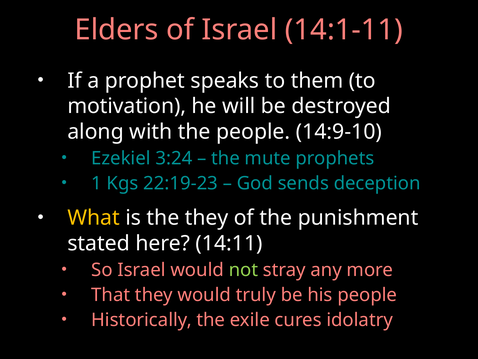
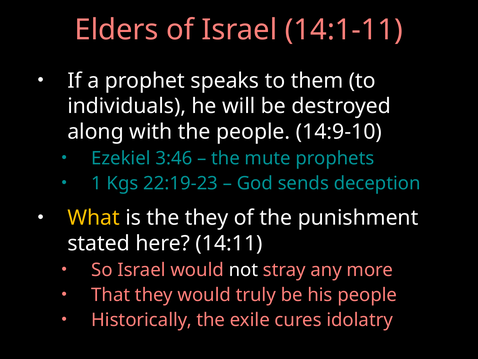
motivation: motivation -> individuals (127, 106)
3:24: 3:24 -> 3:46 (174, 158)
not colour: light green -> white (243, 270)
